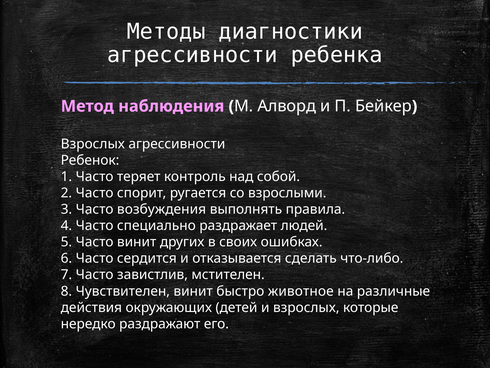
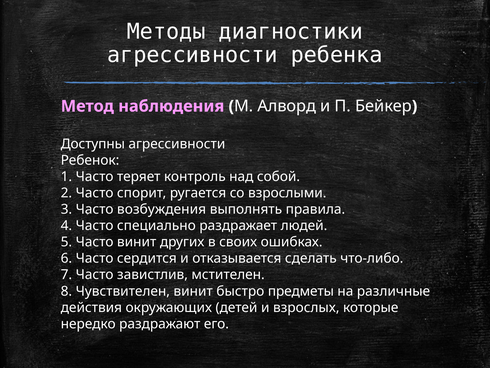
Взрослых: Взрослых -> Доступны (93, 144)
животное: животное -> предметы (301, 291)
